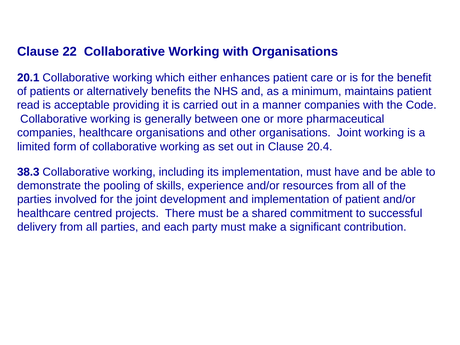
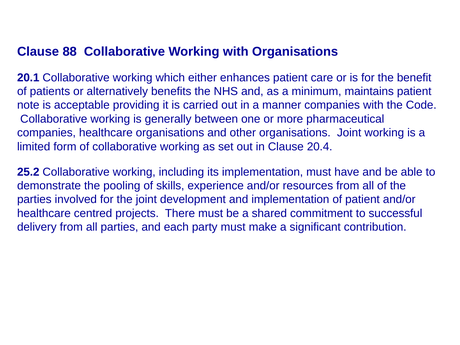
22: 22 -> 88 (70, 52)
read: read -> note (28, 105)
38.3: 38.3 -> 25.2 (28, 172)
